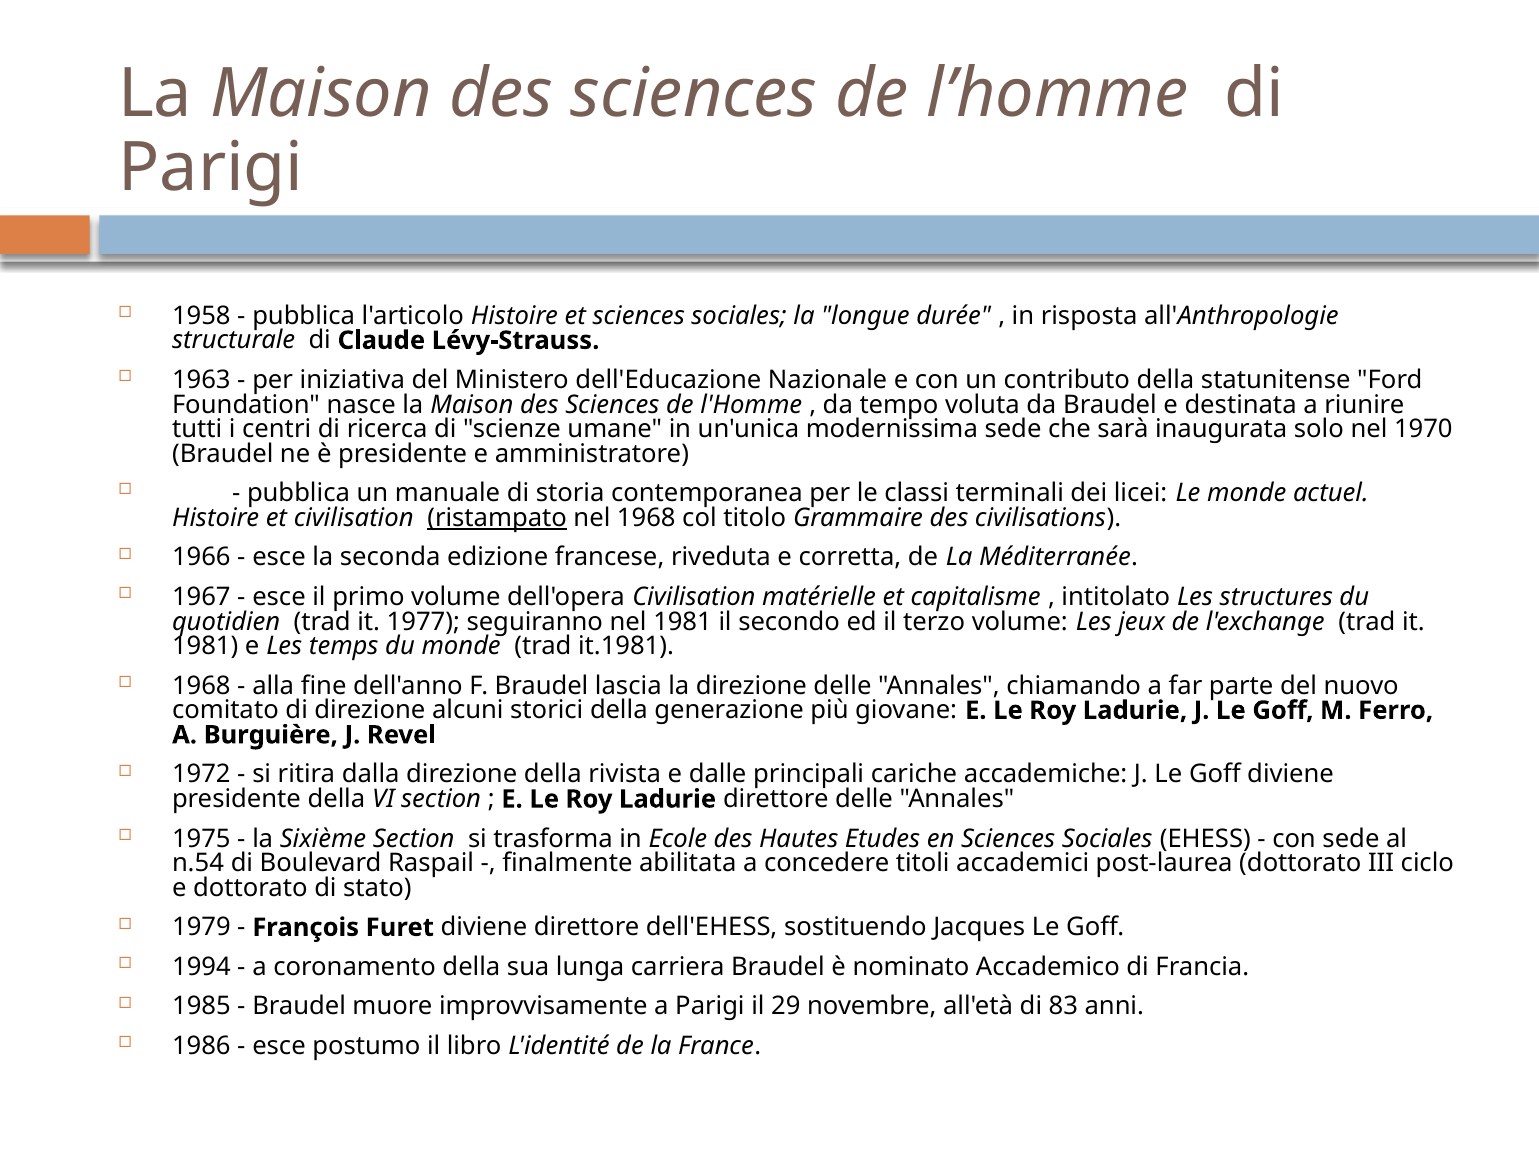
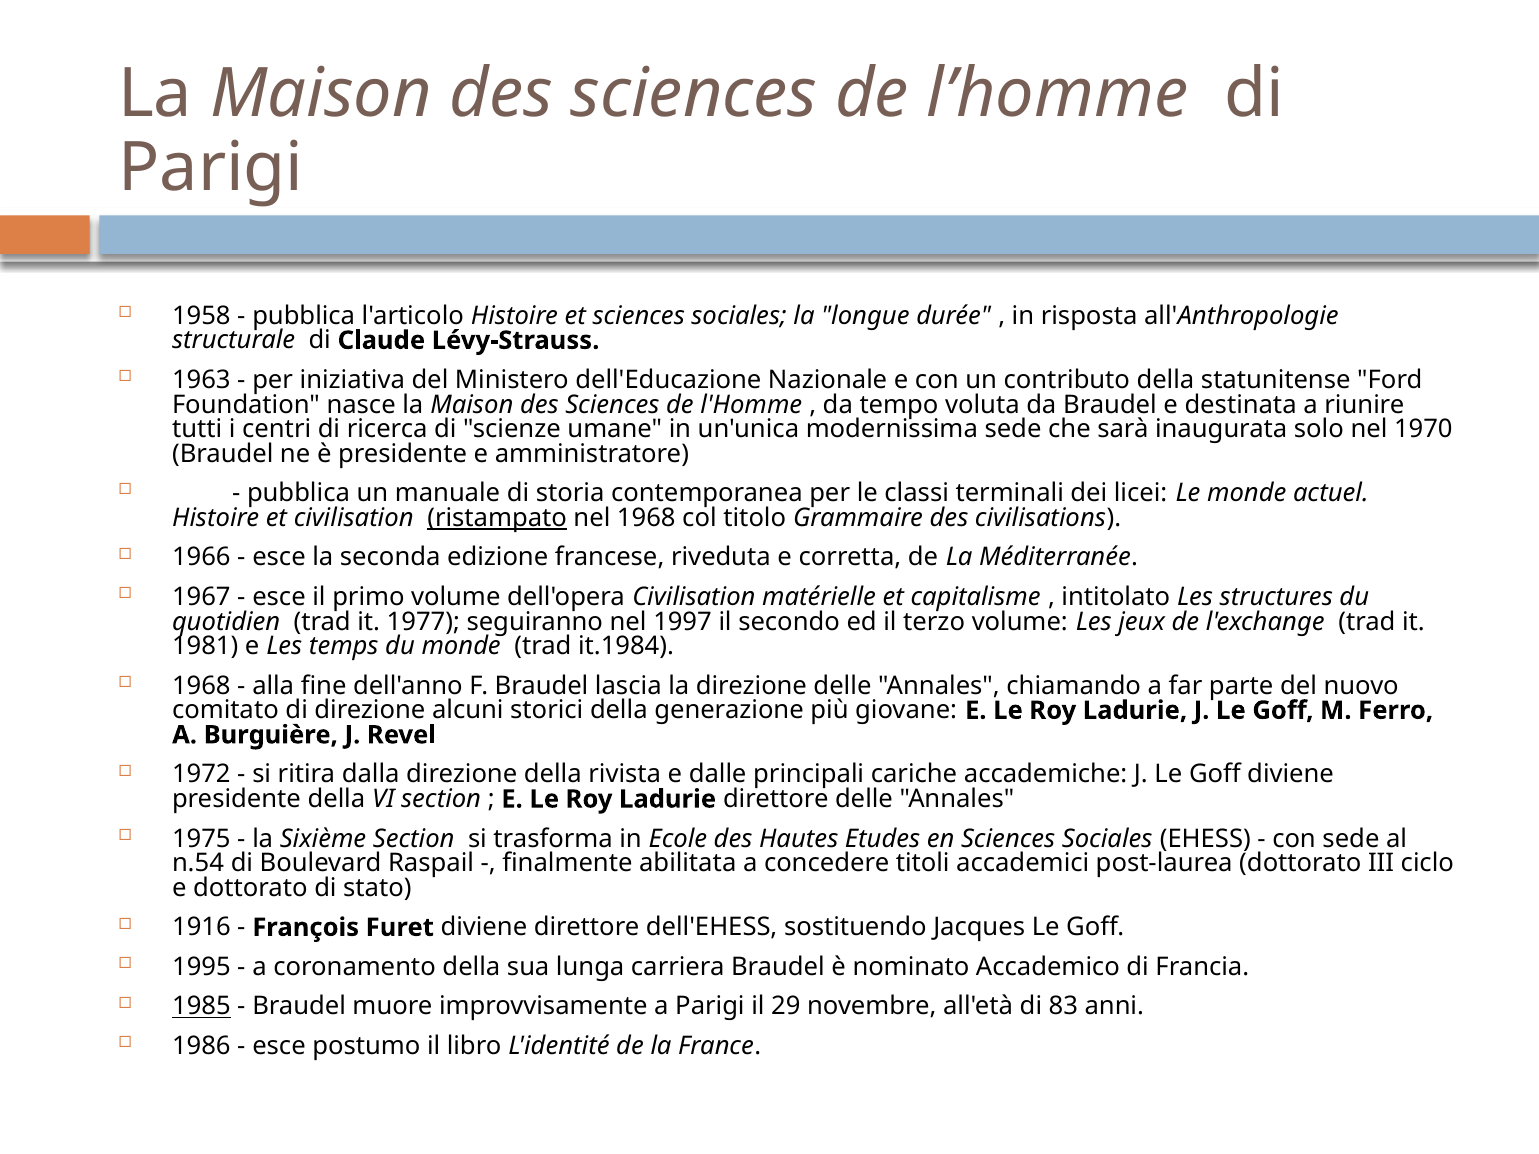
nel 1981: 1981 -> 1997 (683, 622)
it.1981: it.1981 -> it.1984 (626, 646)
1979: 1979 -> 1916 (201, 928)
1994: 1994 -> 1995 (201, 967)
1985 underline: none -> present (201, 1007)
